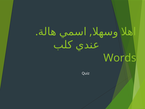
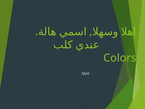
Words: Words -> Colors (120, 58)
